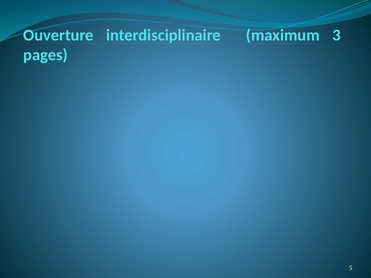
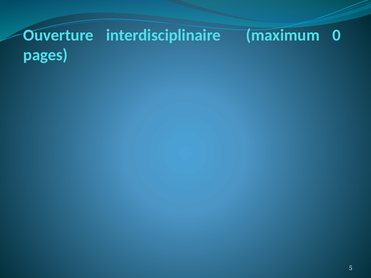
3: 3 -> 0 (337, 35)
